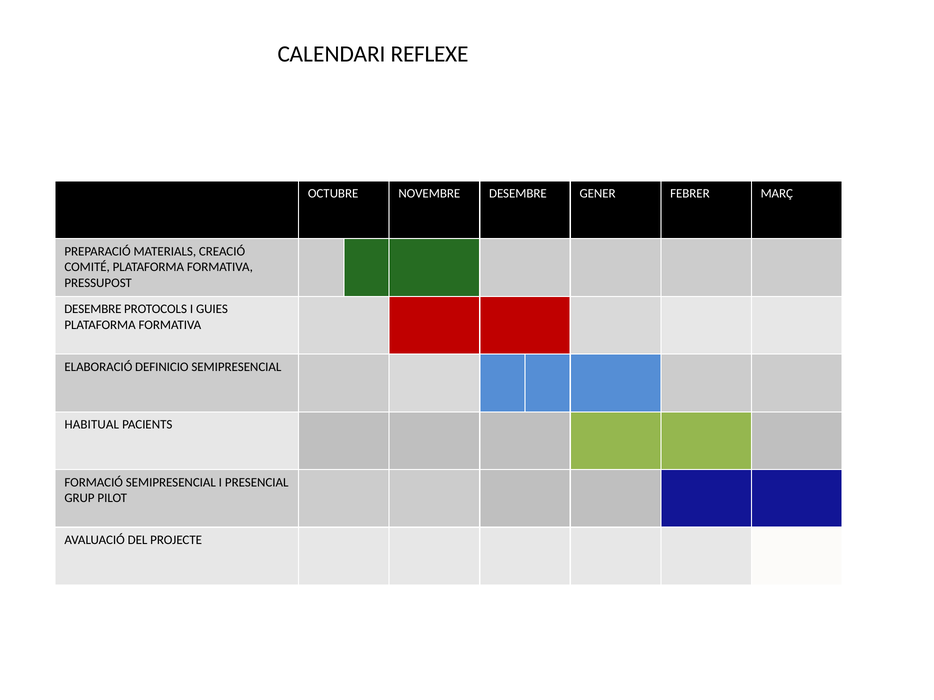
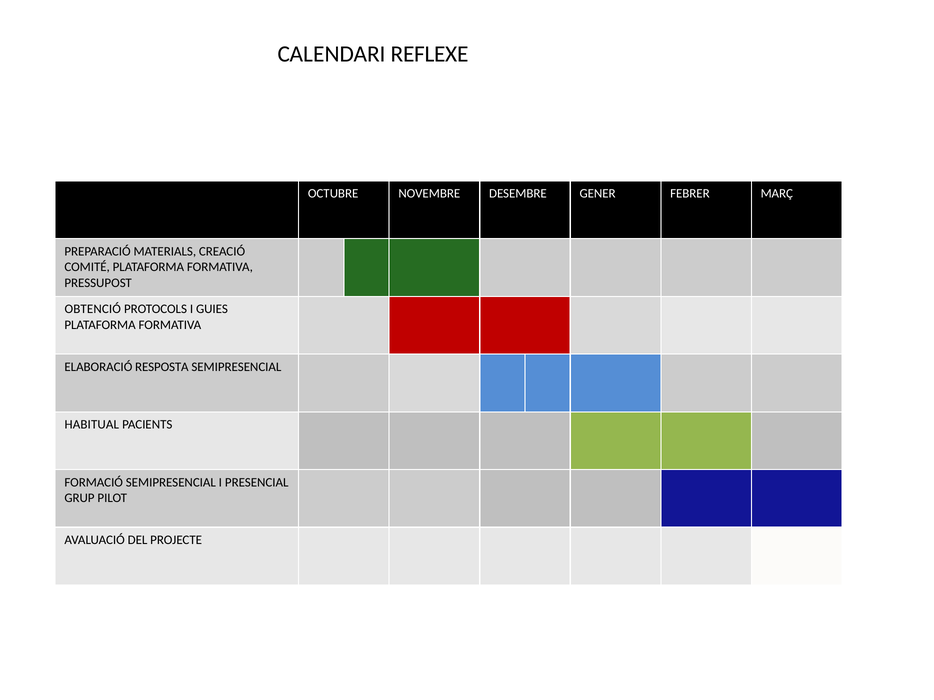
DESEMBRE: DESEMBRE -> OBTENCIÓ (93, 309)
DEFINICIO: DEFINICIO -> RESPOSTA (162, 367)
